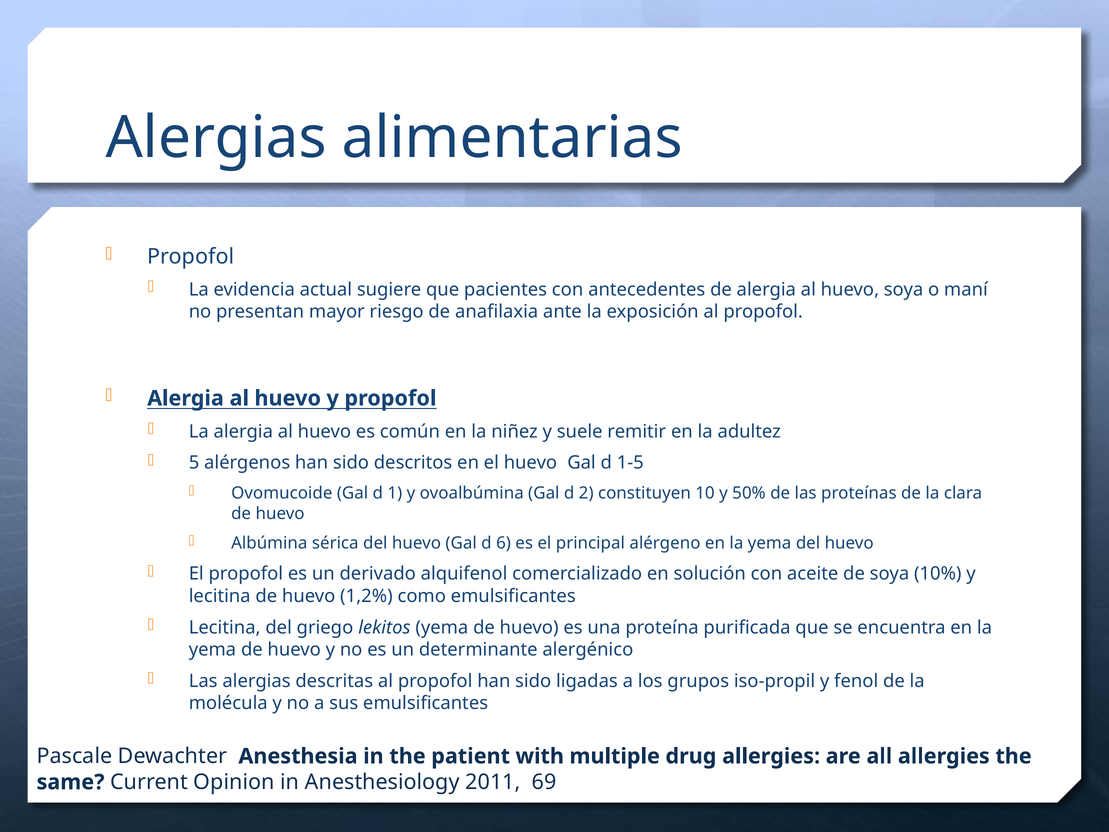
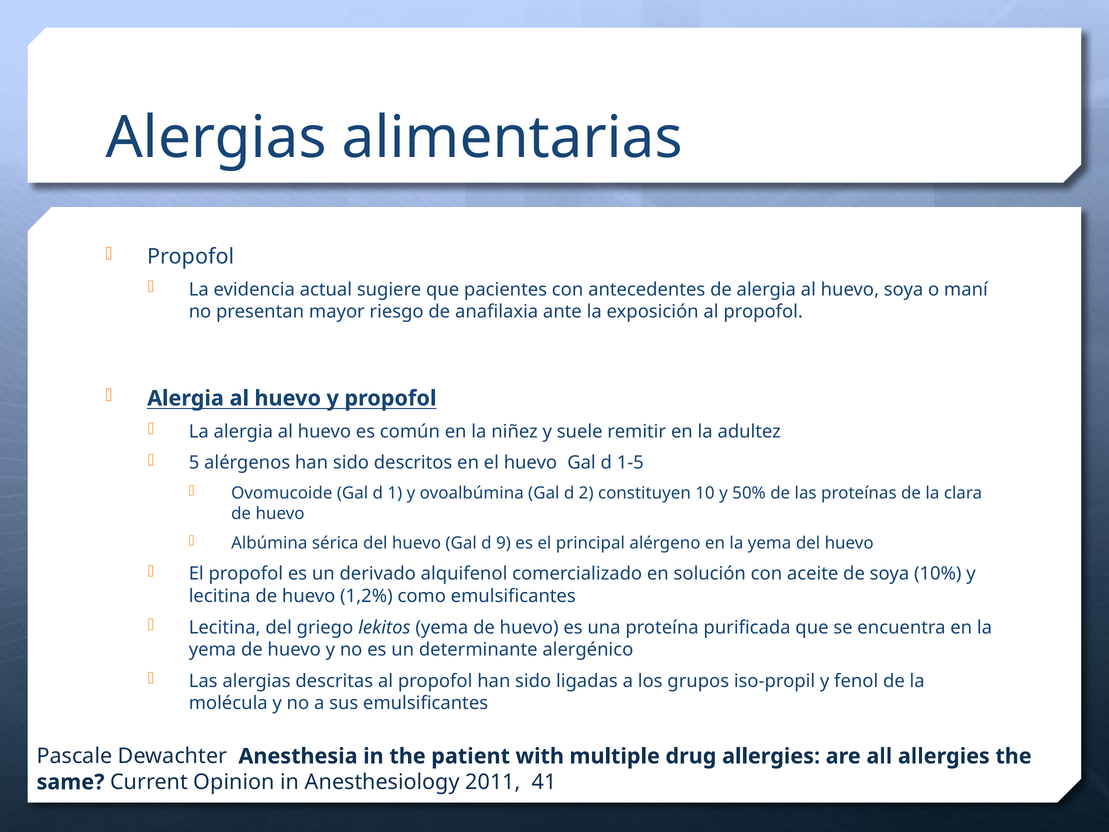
6: 6 -> 9 (504, 543)
69: 69 -> 41 (544, 782)
